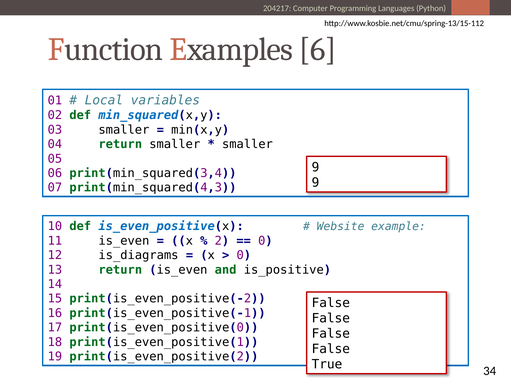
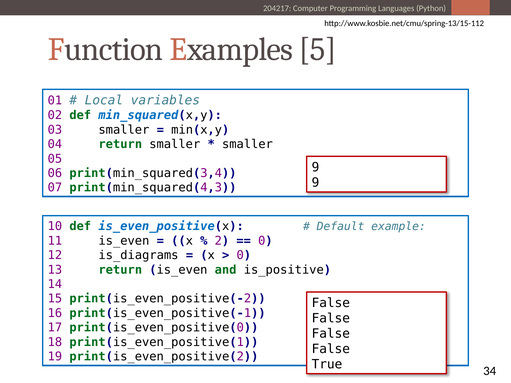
6: 6 -> 5 (318, 50)
Website: Website -> Default (341, 227)
